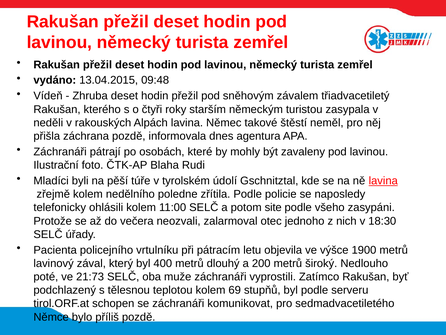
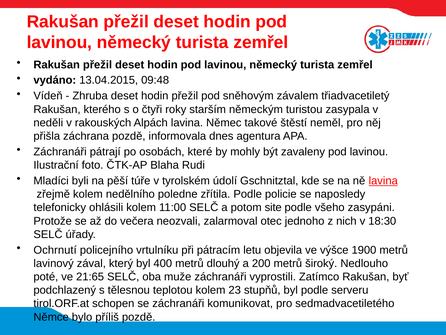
Pacienta: Pacienta -> Ochrnutí (55, 250)
21:73: 21:73 -> 21:65 (90, 276)
69: 69 -> 23 (235, 290)
